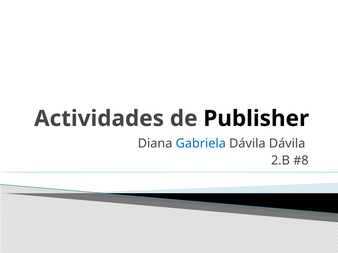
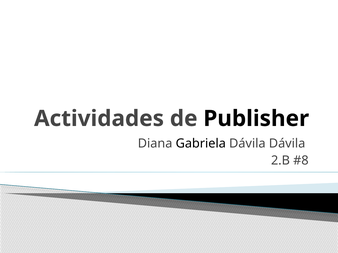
Gabriela colour: blue -> black (201, 144)
